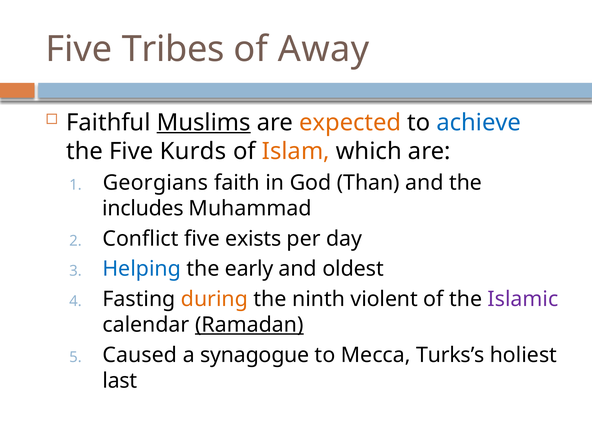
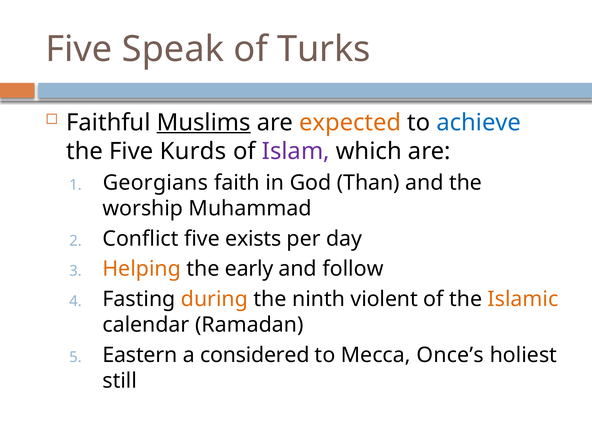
Tribes: Tribes -> Speak (173, 49)
Away: Away -> Turks (324, 49)
Islam colour: orange -> purple (296, 151)
includes: includes -> worship (143, 208)
Helping colour: blue -> orange (142, 269)
oldest: oldest -> follow (353, 269)
Islamic colour: purple -> orange (523, 299)
Ramadan underline: present -> none (249, 325)
Caused: Caused -> Eastern (140, 355)
synagogue: synagogue -> considered (255, 355)
Turks’s: Turks’s -> Once’s (450, 355)
last: last -> still (120, 381)
